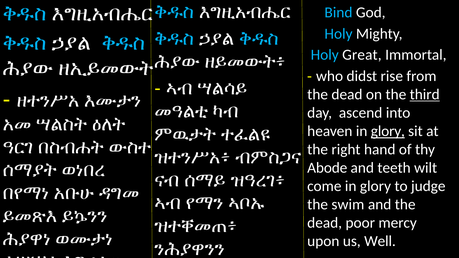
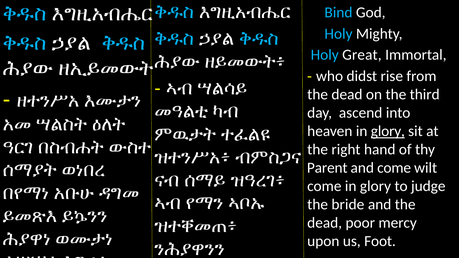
third underline: present -> none (425, 95)
Abode: Abode -> Parent (327, 168)
and teeth: teeth -> come (394, 168)
swim: swim -> bride (348, 205)
Well: Well -> Foot (380, 241)
